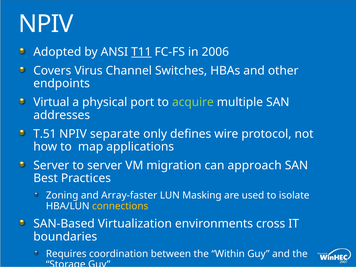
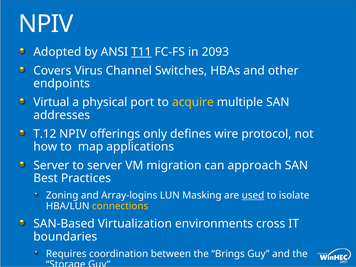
2006: 2006 -> 2093 (215, 52)
acquire colour: light green -> yellow (193, 102)
T.51: T.51 -> T.12 (45, 134)
separate: separate -> offerings (115, 134)
Array-faster: Array-faster -> Array-logins (129, 195)
used underline: none -> present (253, 195)
Within: Within -> Brings (228, 254)
